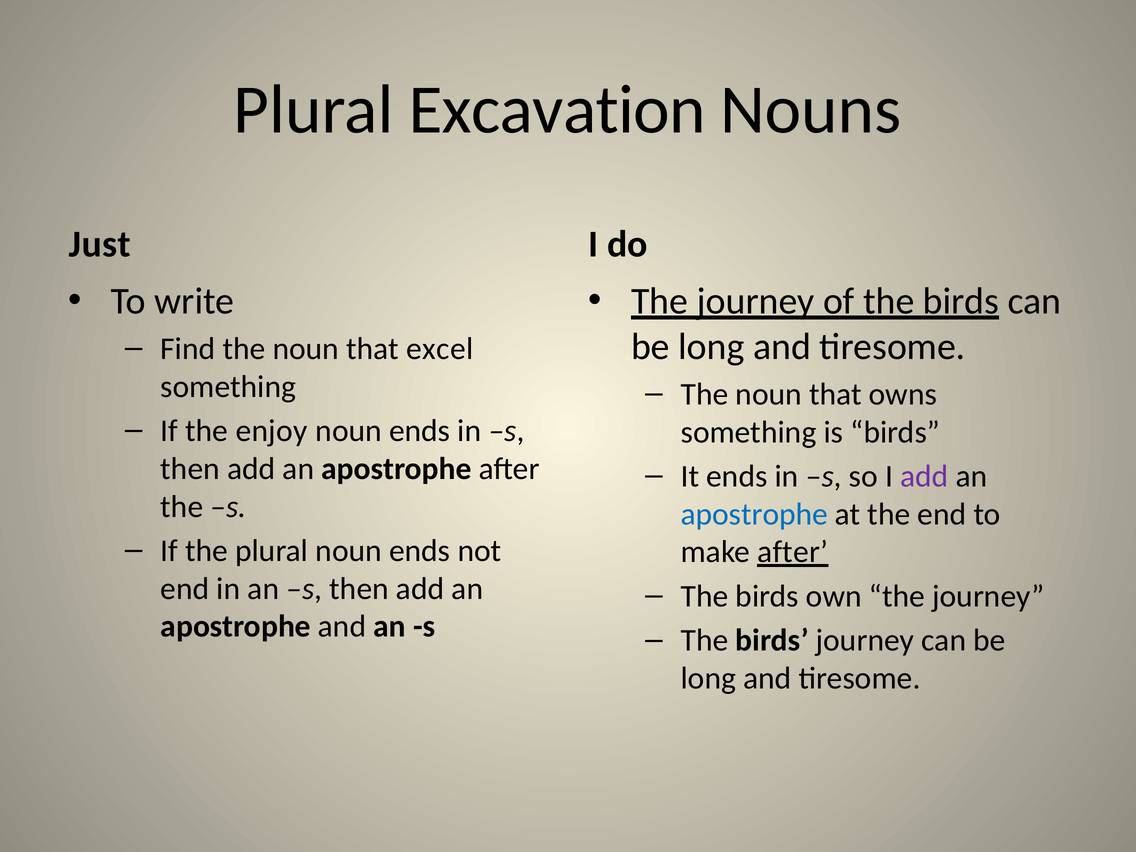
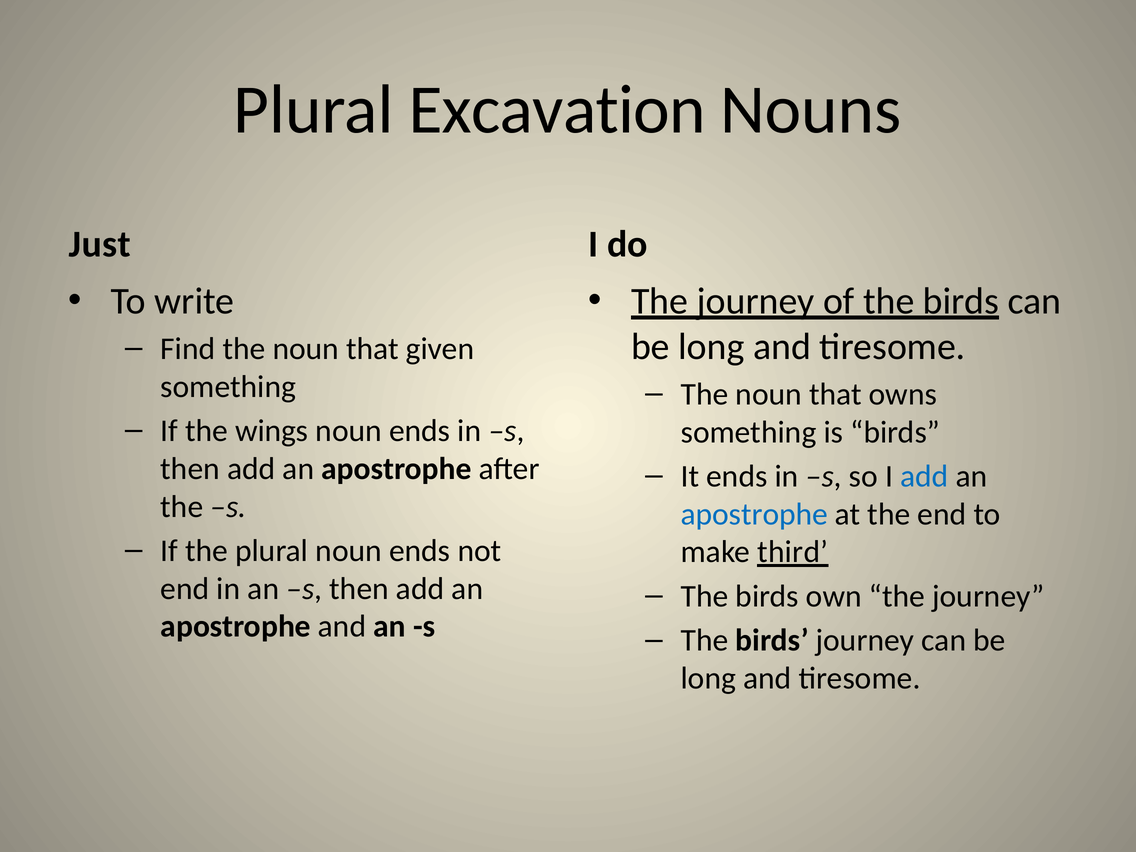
excel: excel -> given (440, 349)
enjoy: enjoy -> wings (272, 431)
add colour: purple -> blue (924, 476)
make after: after -> third (793, 552)
